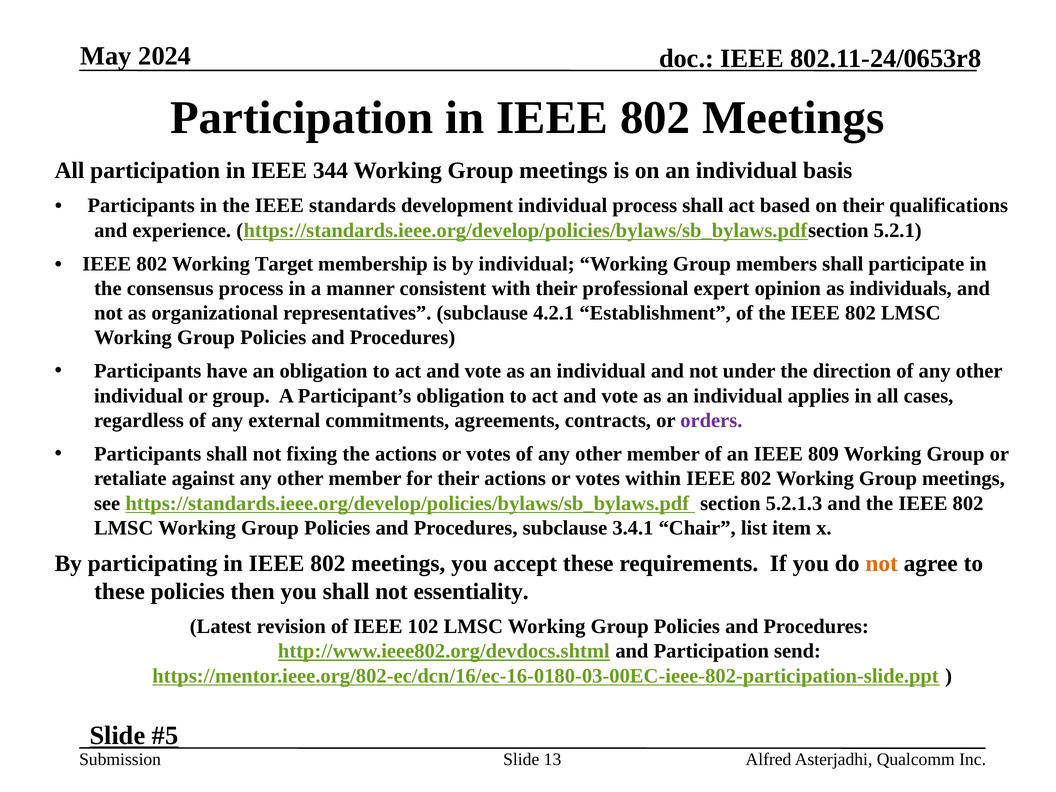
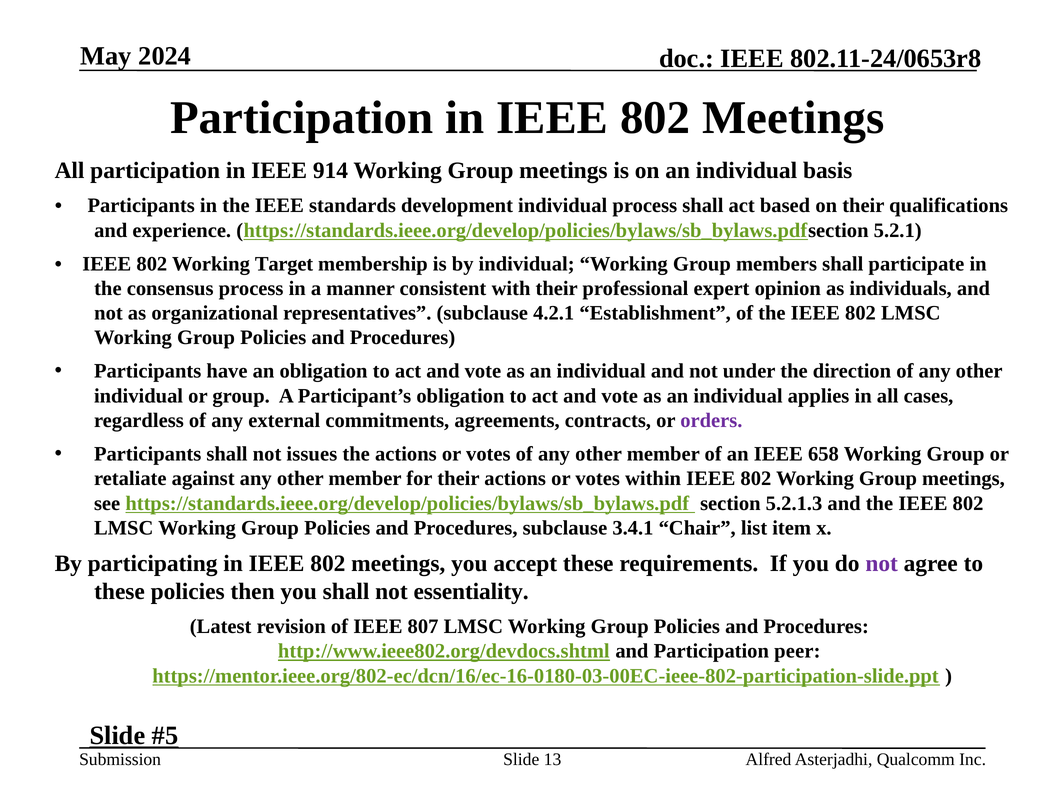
344: 344 -> 914 (330, 171)
fixing: fixing -> issues (312, 454)
809: 809 -> 658 (823, 454)
not colour: orange -> purple (882, 563)
102: 102 -> 807 (423, 626)
send: send -> peer (797, 651)
